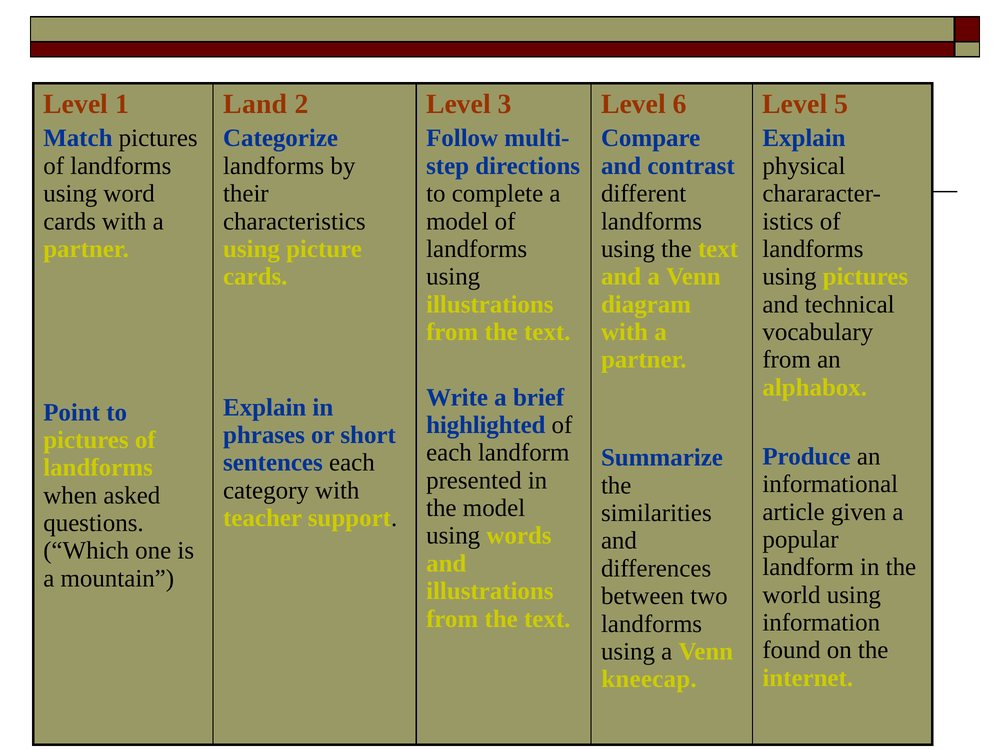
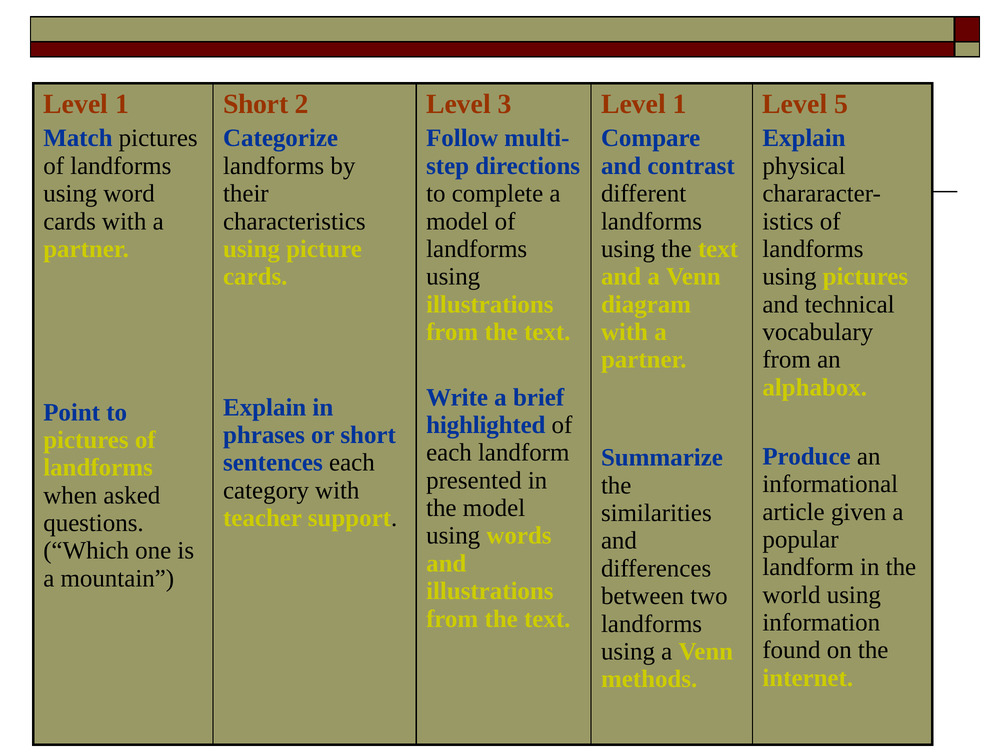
Land: Land -> Short (256, 104)
6: 6 -> 1 (680, 104)
kneecap: kneecap -> methods (649, 678)
